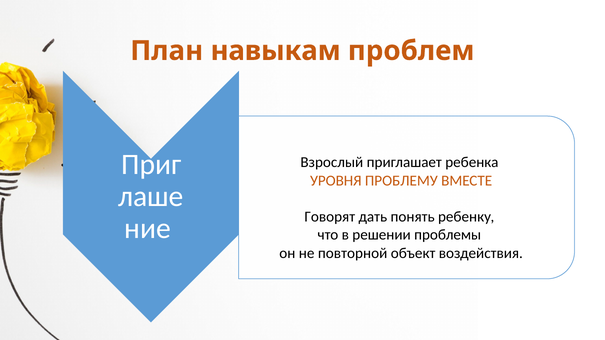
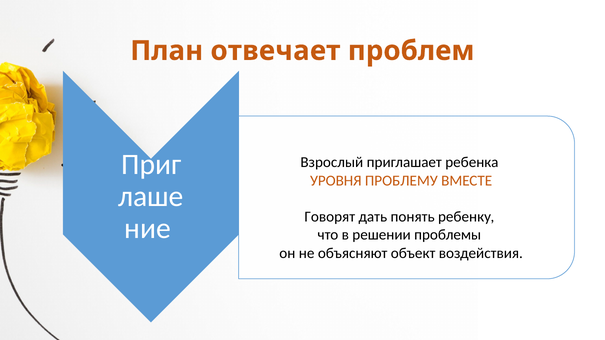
навыкам: навыкам -> отвечает (275, 51)
повторной: повторной -> объясняют (353, 253)
